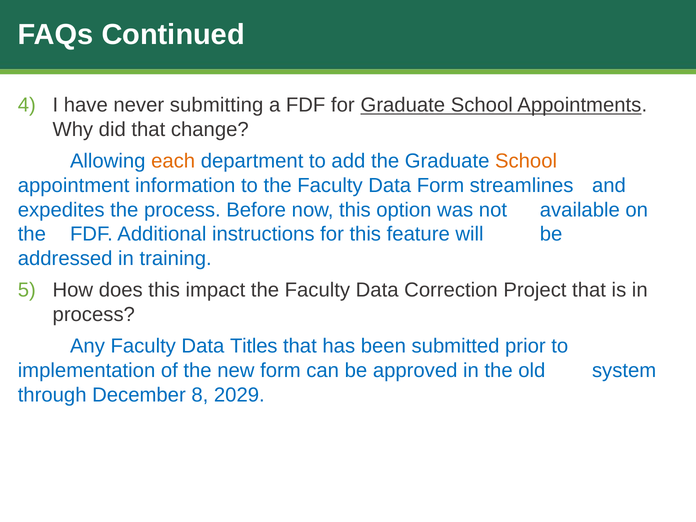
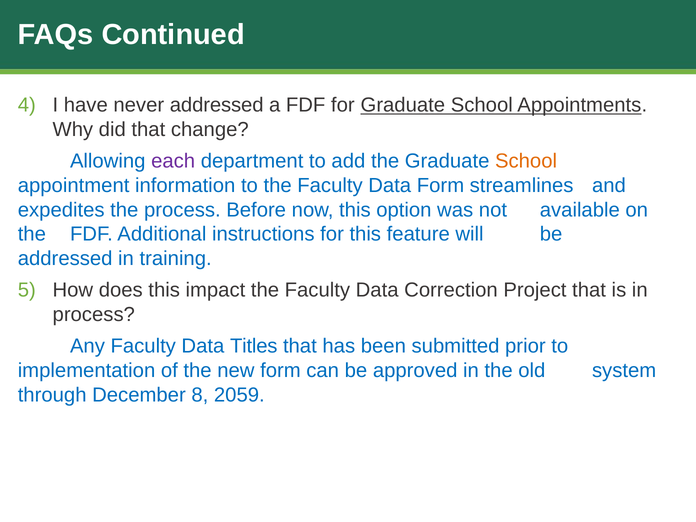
never submitting: submitting -> addressed (217, 105)
each colour: orange -> purple (173, 161)
2029: 2029 -> 2059 (239, 395)
